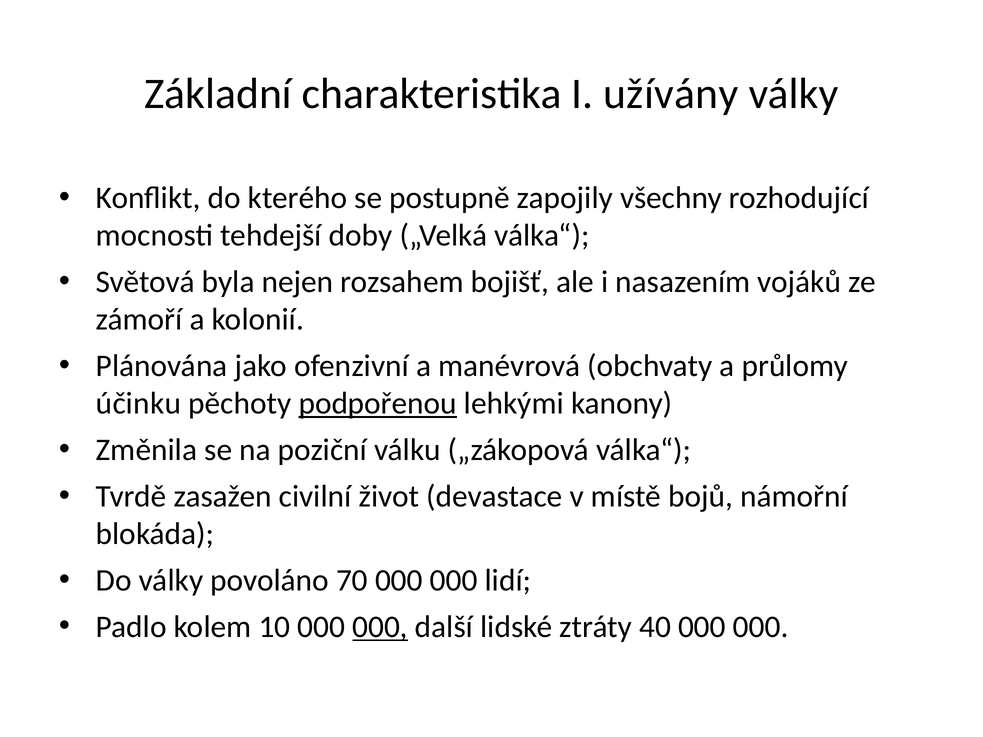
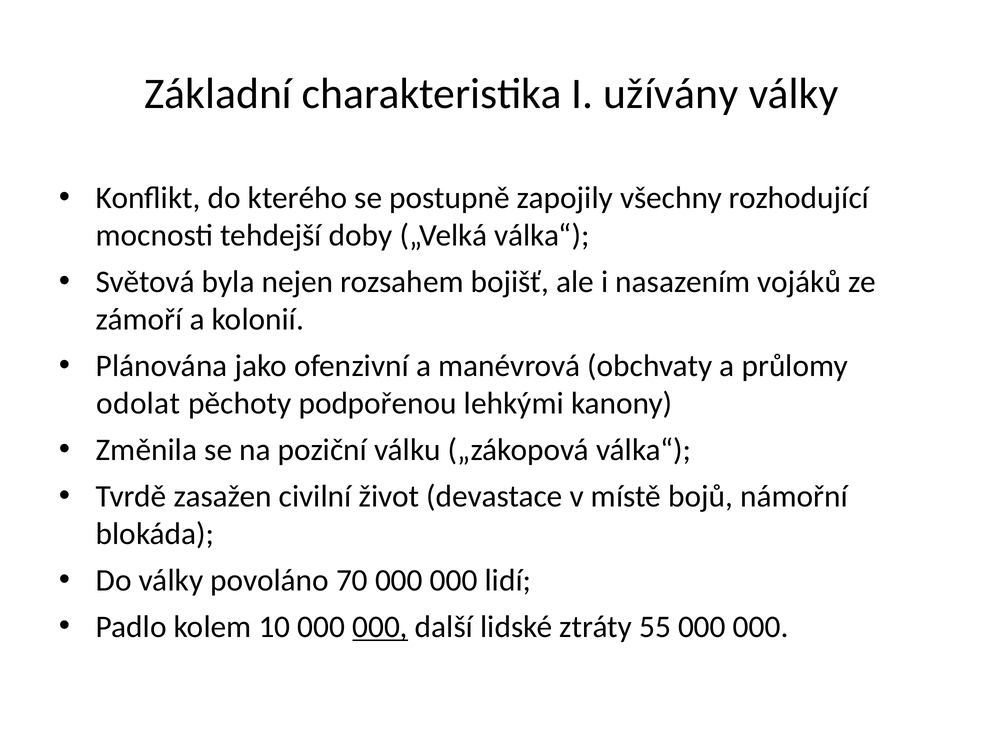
účinku: účinku -> odolat (138, 404)
podpořenou underline: present -> none (378, 404)
40: 40 -> 55 (655, 627)
